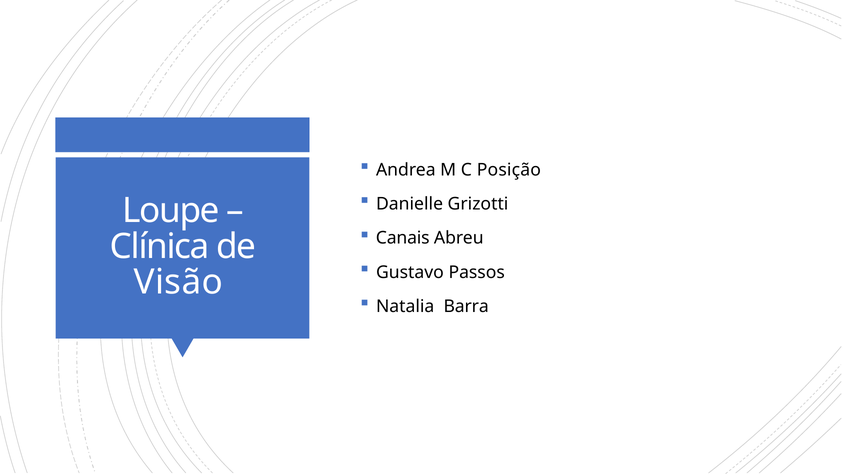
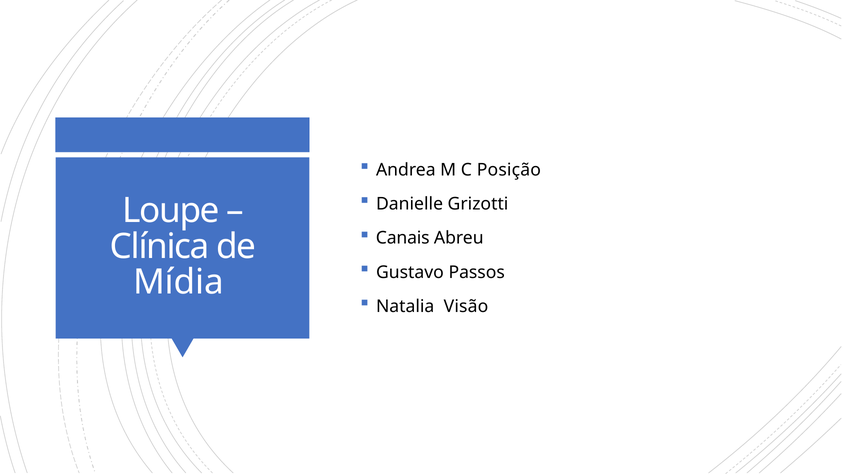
Visão: Visão -> Mídia (179, 282)
Barra: Barra -> Visão (466, 306)
